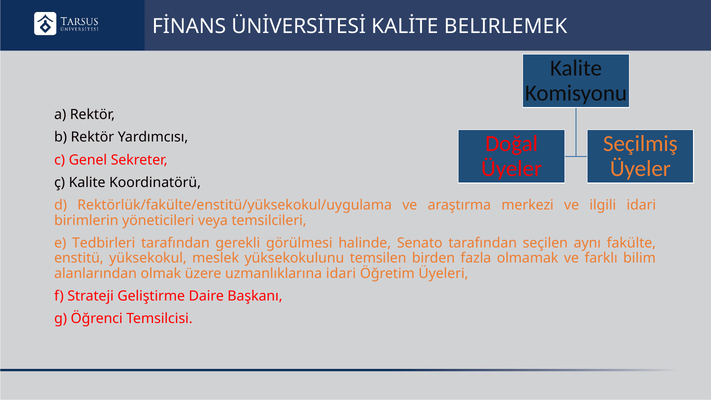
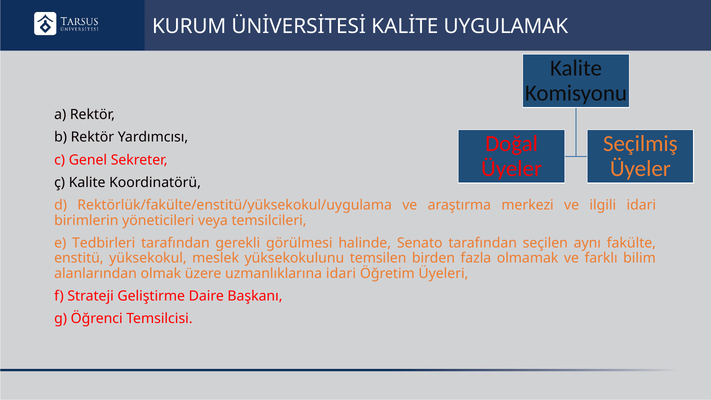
FİNANS: FİNANS -> KURUM (189, 26)
BELIRLEMEK: BELIRLEMEK -> UYGULAMAK (506, 26)
